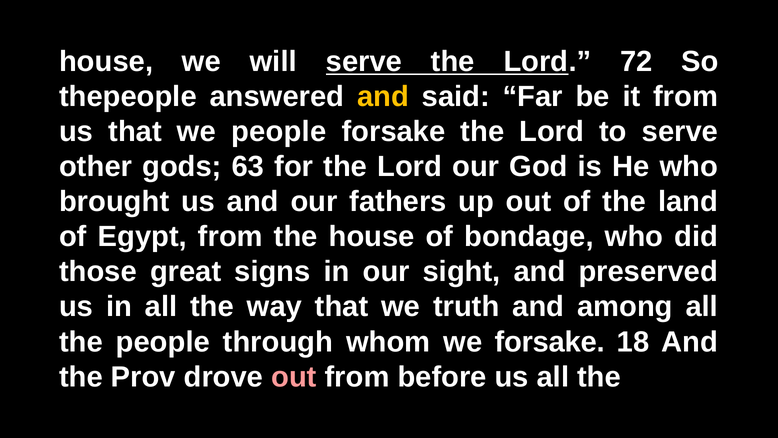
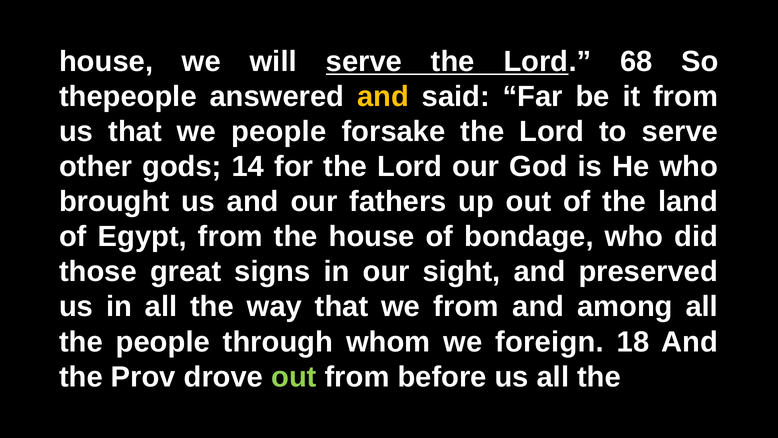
72: 72 -> 68 (636, 61)
63: 63 -> 14 (248, 167)
we truth: truth -> from (466, 307)
we forsake: forsake -> foreign (550, 342)
out colour: pink -> light green (294, 377)
